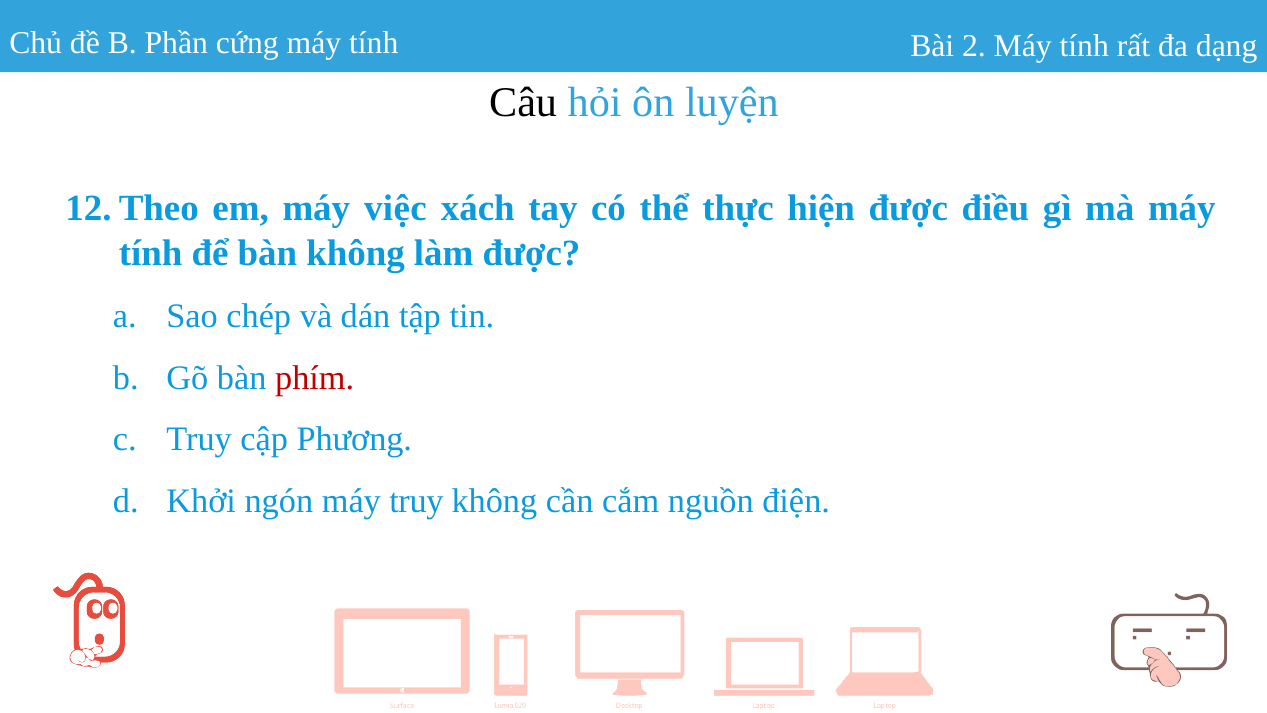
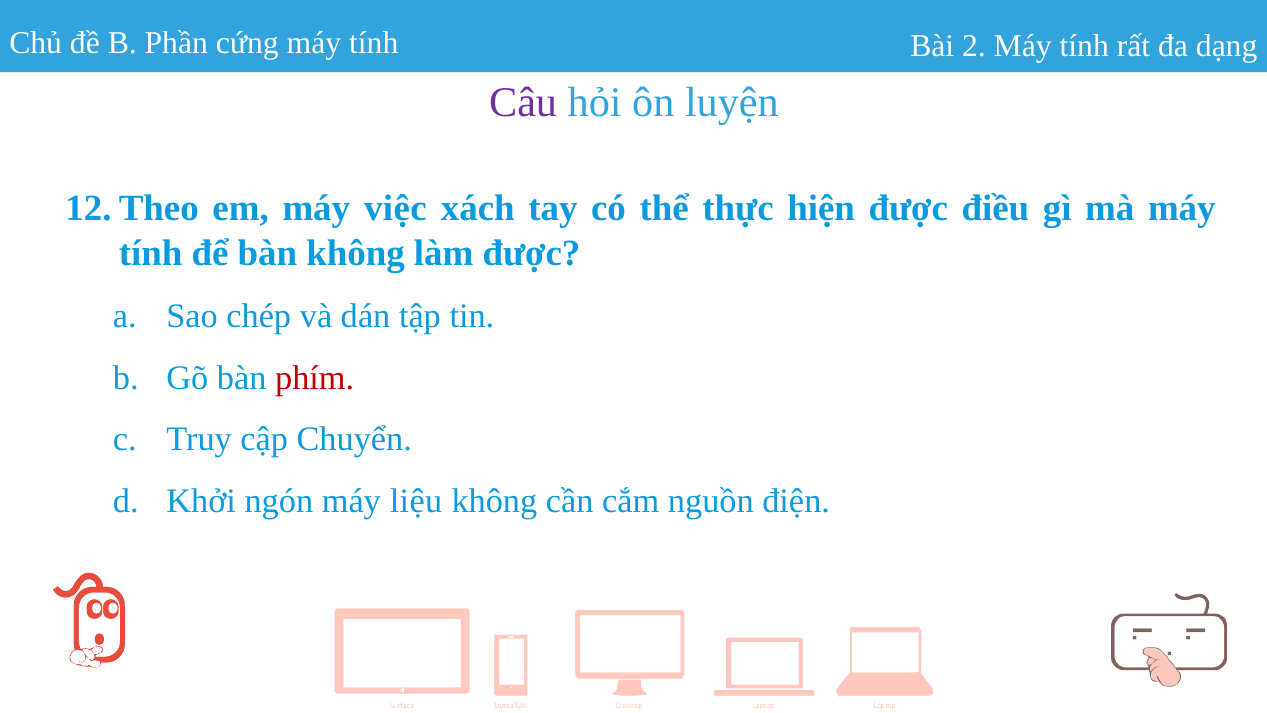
Câu colour: black -> purple (523, 102)
Phương: Phương -> Chuyển (354, 439)
máy truy: truy -> liệu (416, 501)
